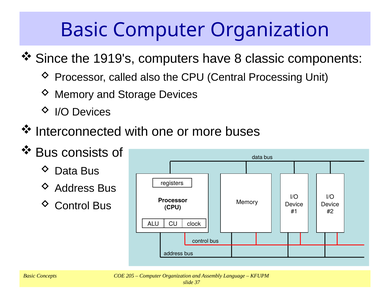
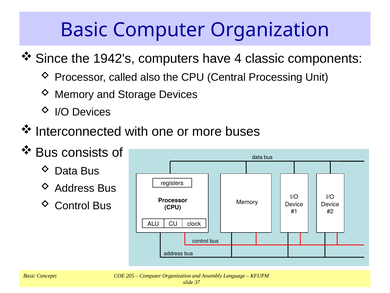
1919's: 1919's -> 1942's (114, 59)
8: 8 -> 4 (238, 59)
